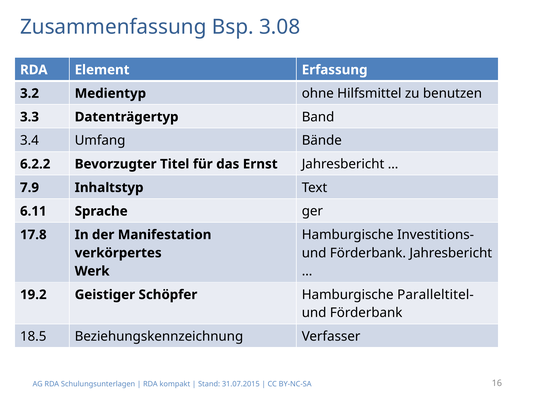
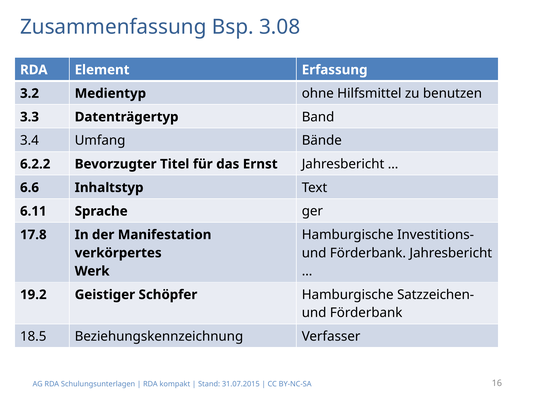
7.9: 7.9 -> 6.6 (30, 187)
Paralleltitel-: Paralleltitel- -> Satzzeichen- (436, 294)
